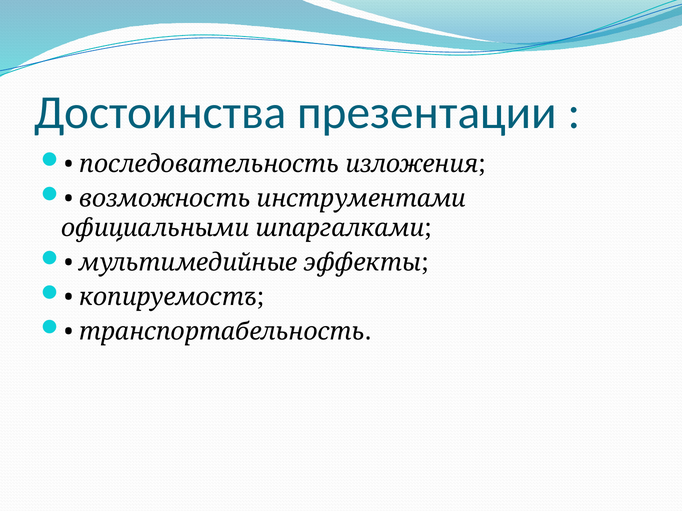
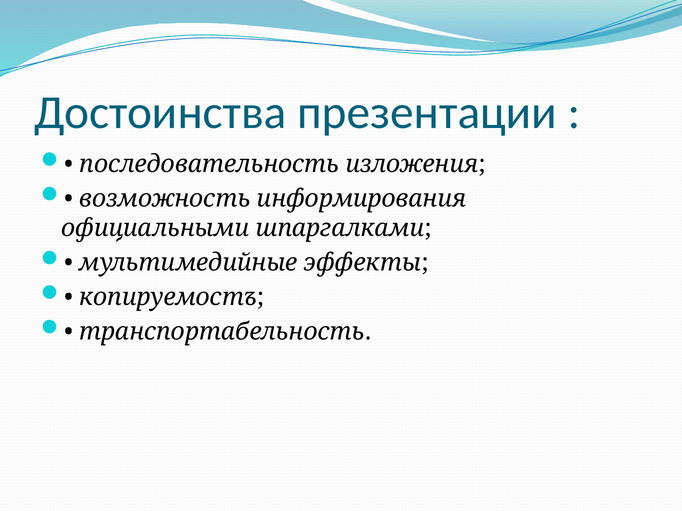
инструментами: инструментами -> информирования (362, 199)
